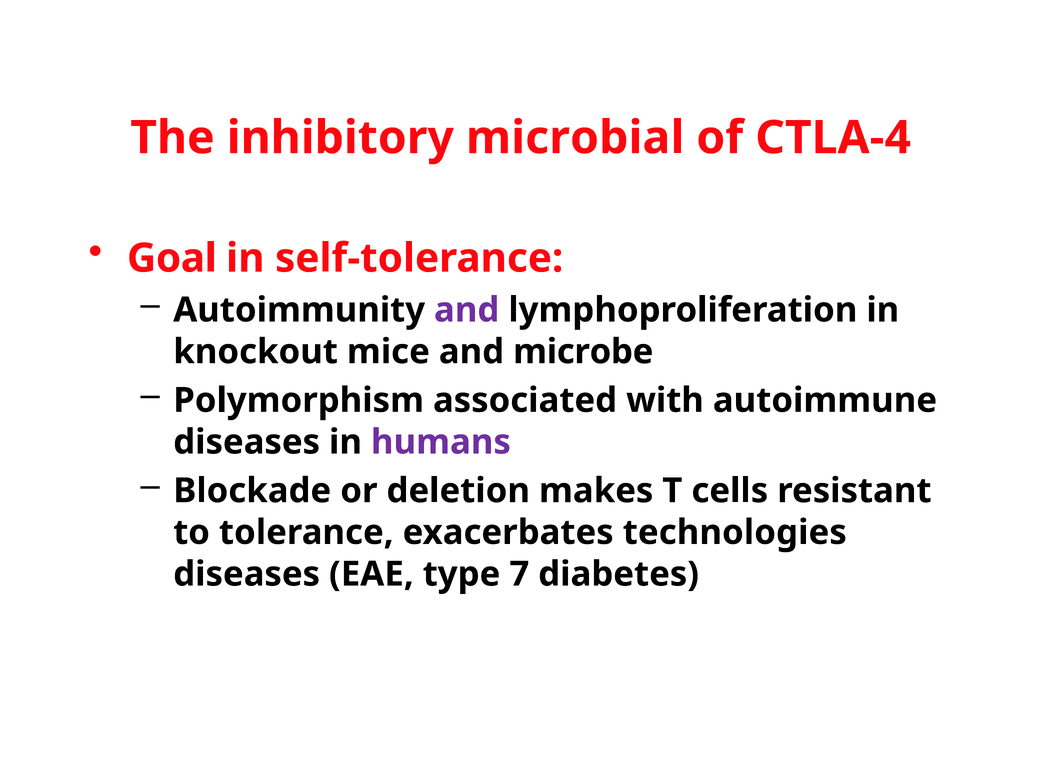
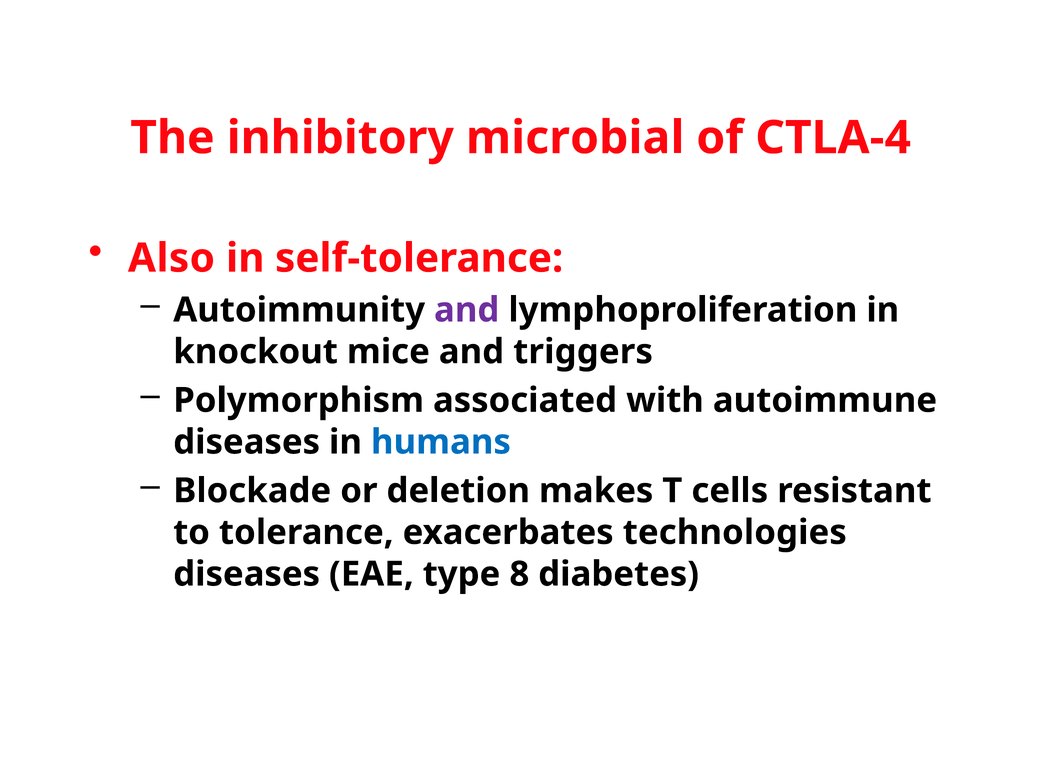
Goal: Goal -> Also (171, 258)
microbe: microbe -> triggers (583, 352)
humans colour: purple -> blue (441, 442)
7: 7 -> 8 (519, 574)
